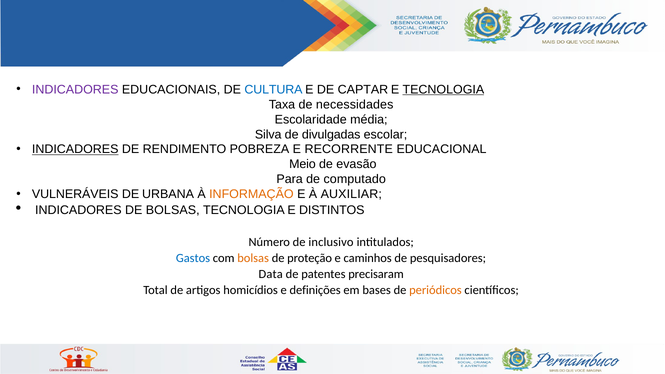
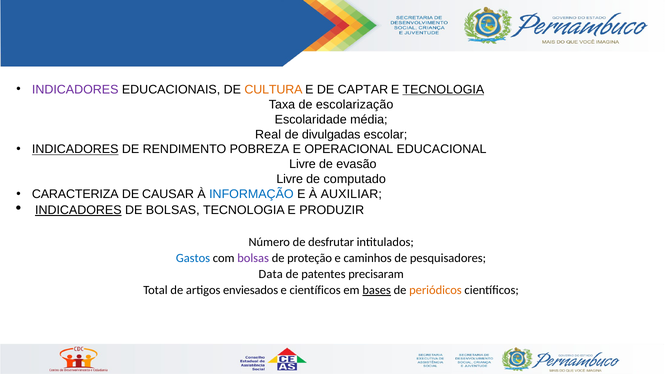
CULTURA colour: blue -> orange (273, 90)
necessidades: necessidades -> escolarização (355, 104)
Silva: Silva -> Real (268, 134)
RECORRENTE: RECORRENTE -> OPERACIONAL (349, 149)
Meio: Meio -> Livre (302, 164)
Para: Para -> Livre (290, 179)
VULNERÁVEIS: VULNERÁVEIS -> CARACTERIZA (75, 194)
URBANA: URBANA -> CAUSAR (168, 194)
INFORMAÇÃO colour: orange -> blue (251, 194)
INDICADORES underline: none -> present (78, 210)
DISTINTOS: DISTINTOS -> PRODUZIR (332, 210)
inclusivo: inclusivo -> desfrutar (331, 242)
bolsas colour: orange -> purple (253, 258)
homicídios: homicídios -> enviesados (251, 290)
e definições: definições -> científicos (315, 290)
bases underline: none -> present (377, 290)
